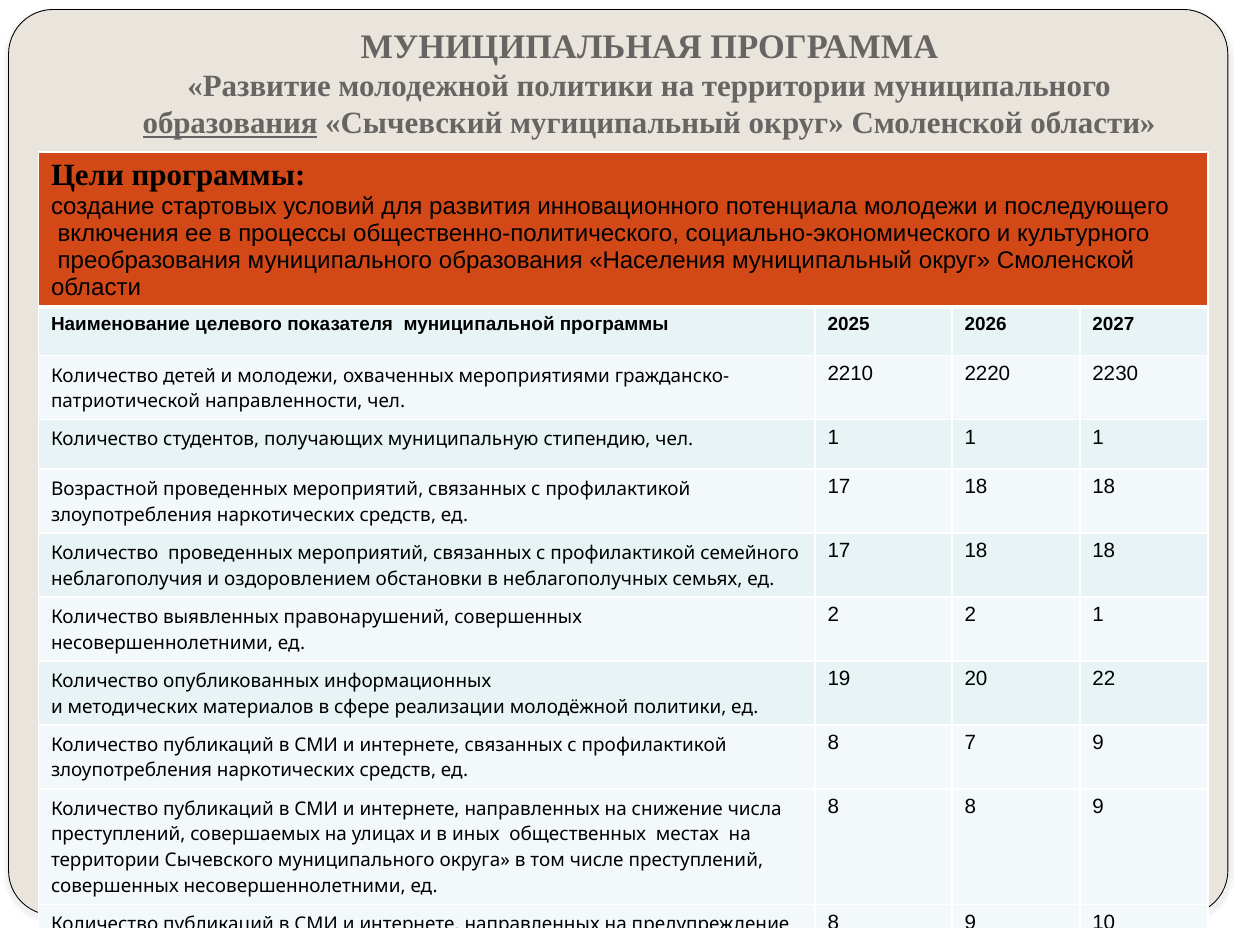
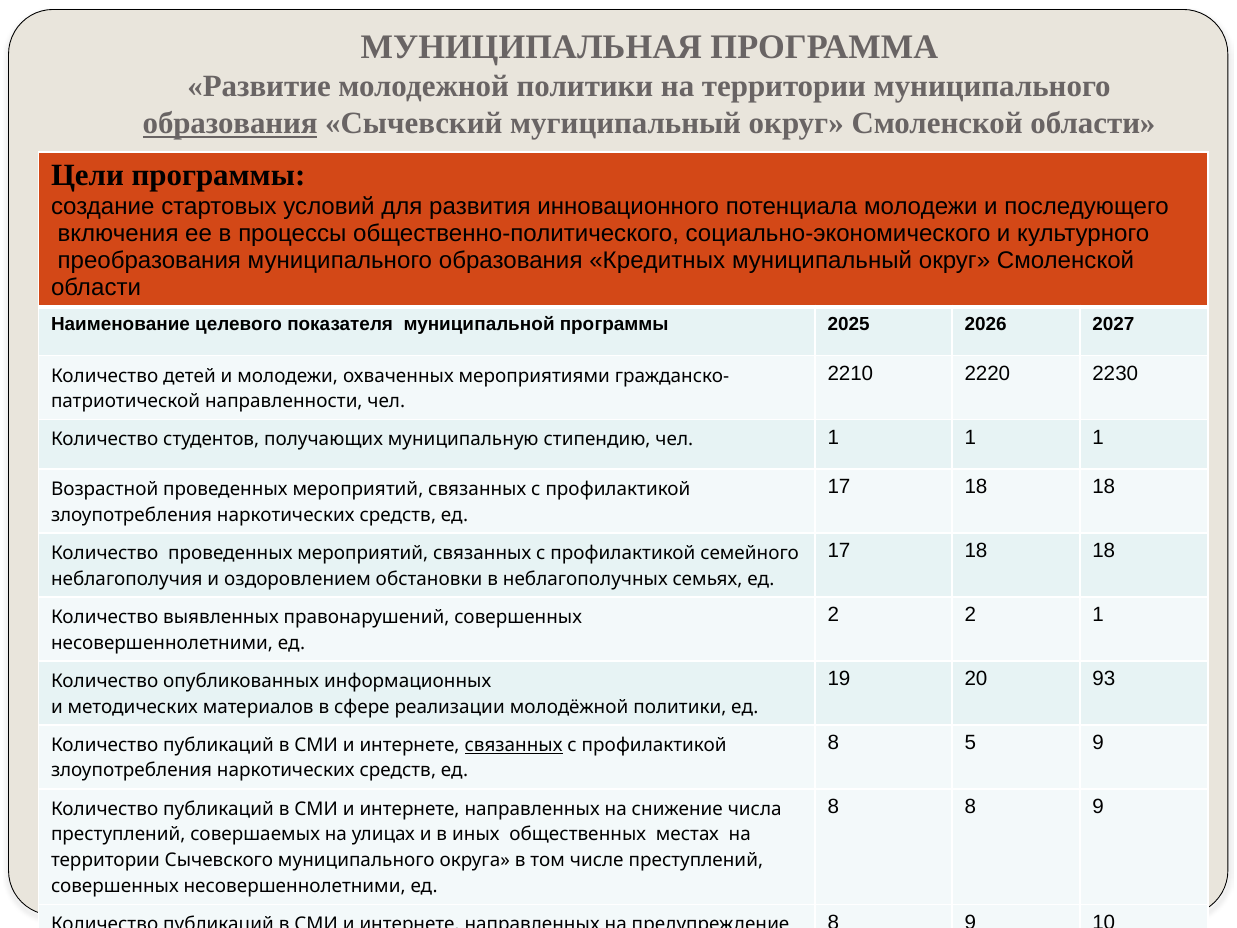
Населения: Населения -> Кредитных (657, 261)
22: 22 -> 93 (1104, 679)
7: 7 -> 5 (970, 743)
связанных underline: none -> present (514, 745)
